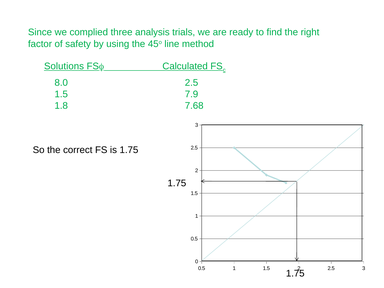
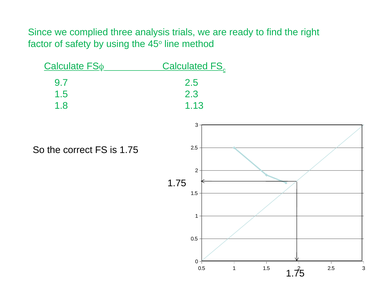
Solutions: Solutions -> Calculate (64, 66)
8.0: 8.0 -> 9.7 (61, 83)
7.9: 7.9 -> 2.3 (192, 94)
7.68: 7.68 -> 1.13 (194, 106)
